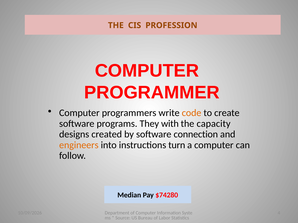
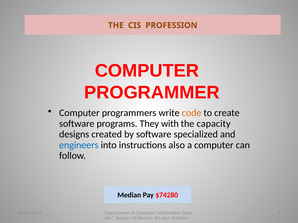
connection: connection -> specialized (196, 135)
engineers colour: orange -> blue (79, 145)
turn: turn -> also (177, 145)
